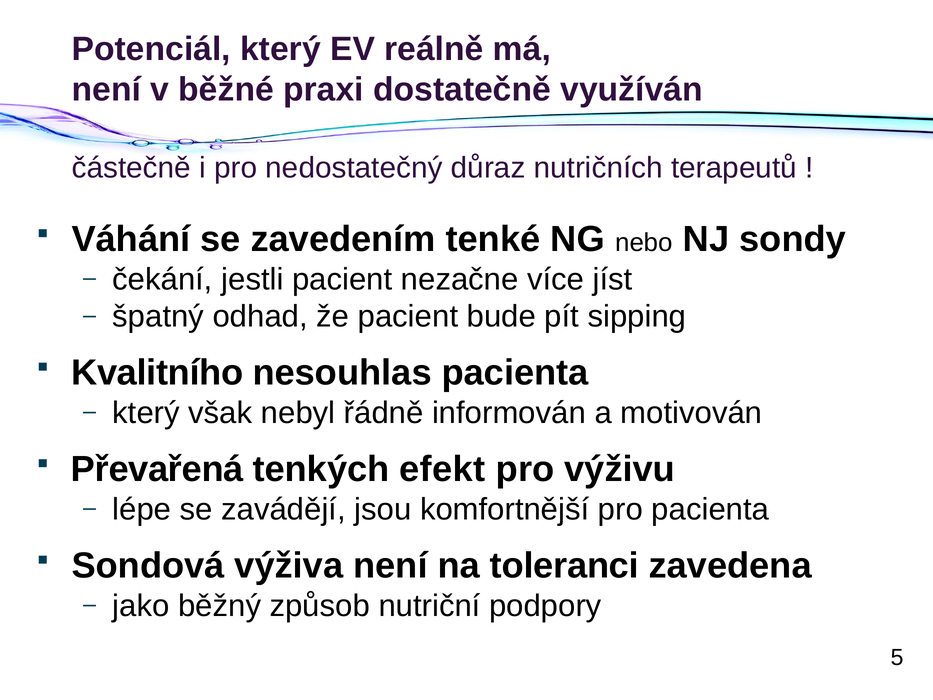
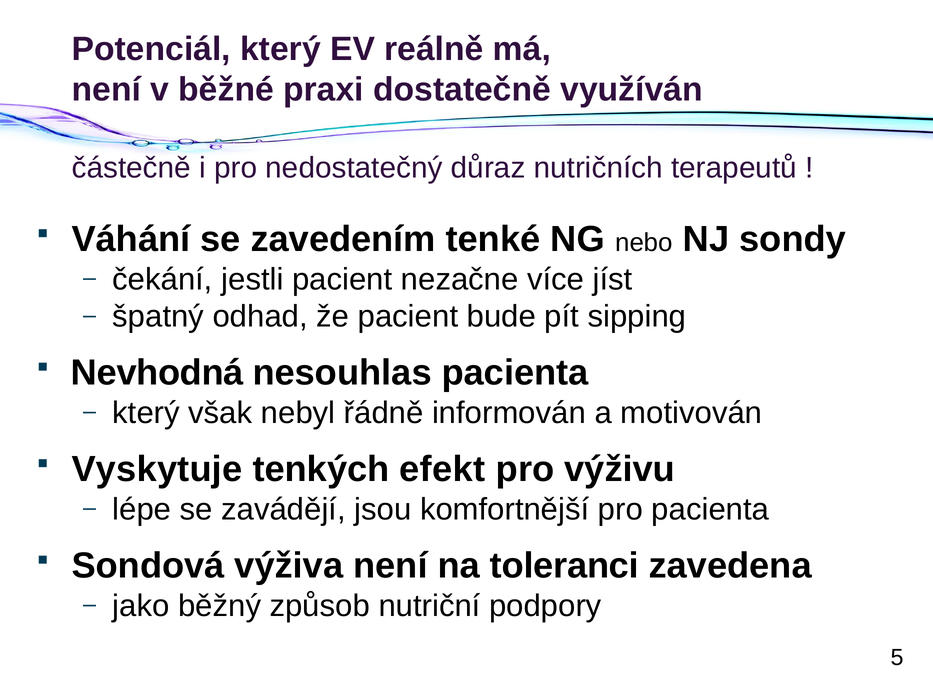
Kvalitního: Kvalitního -> Nevhodná (157, 373)
Převařená: Převařená -> Vyskytuje (157, 469)
